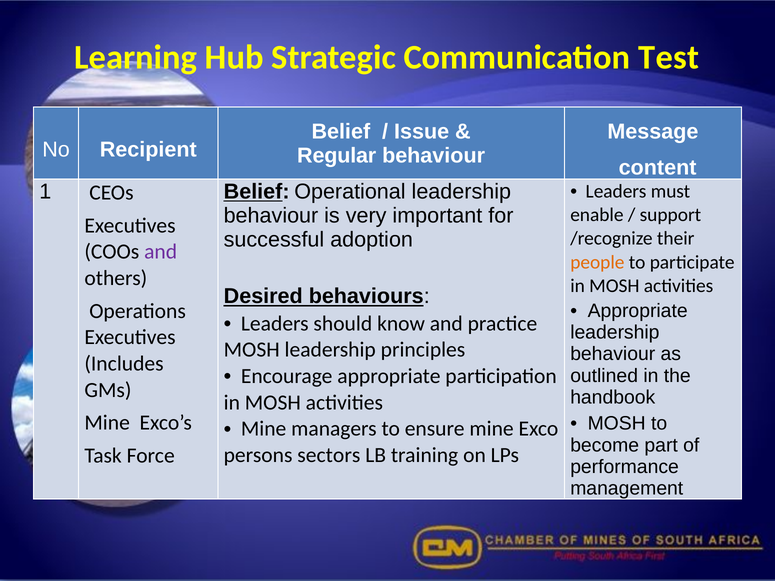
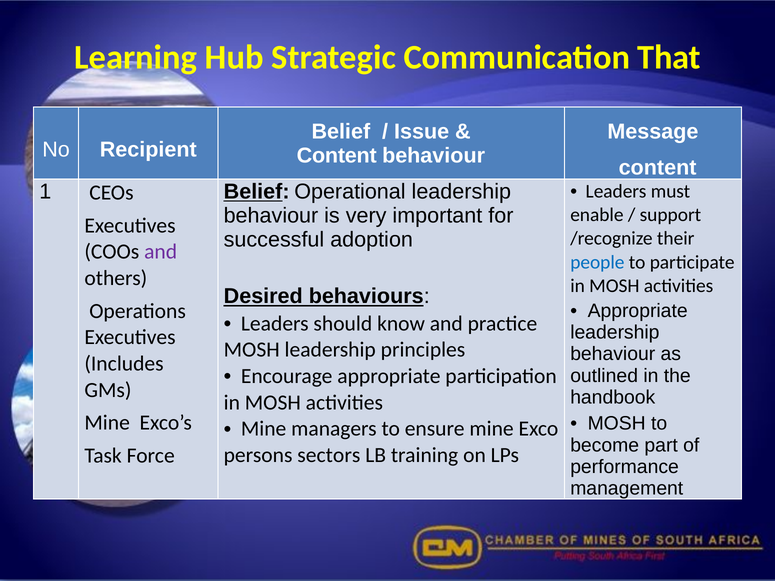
Test: Test -> That (669, 57)
Regular: Regular -> Content (337, 156)
people colour: orange -> blue (597, 262)
